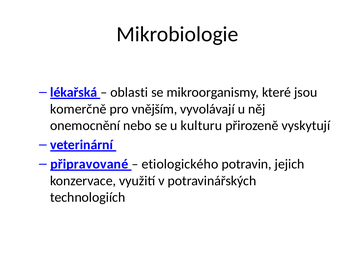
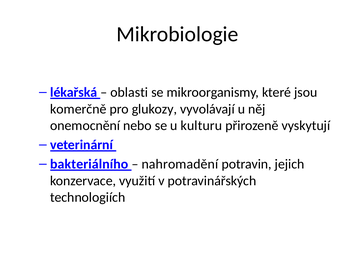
vnějším: vnějším -> glukozy (154, 109)
připravované: připravované -> bakteriálního (89, 164)
etiologického: etiologického -> nahromadění (180, 164)
